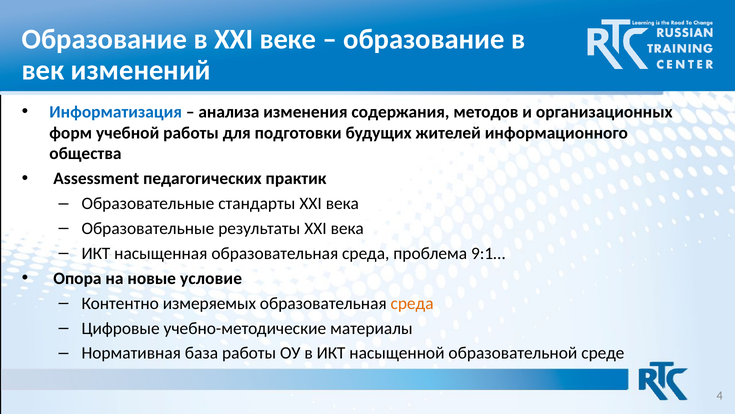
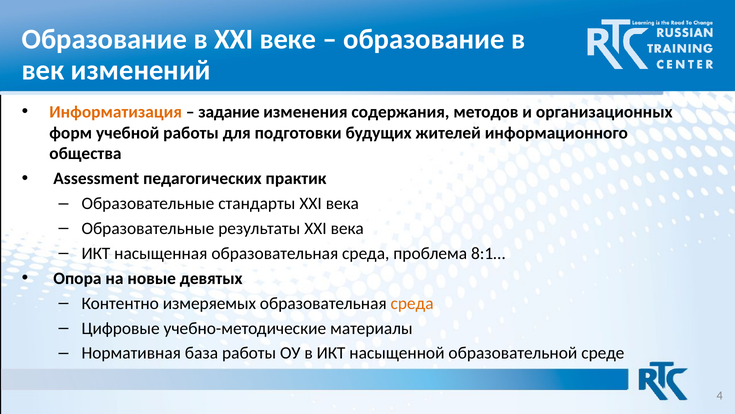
Информатизация colour: blue -> orange (116, 112)
анализа: анализа -> задание (229, 112)
9:1…: 9:1… -> 8:1… (488, 253)
условие: условие -> девятых (211, 278)
